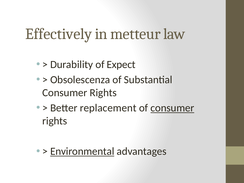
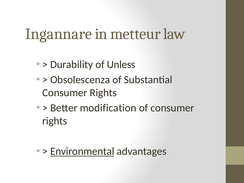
Effectively: Effectively -> Ingannare (59, 34)
Expect: Expect -> Unless (121, 65)
replacement: replacement -> modification (108, 108)
consumer underline: present -> none (172, 108)
